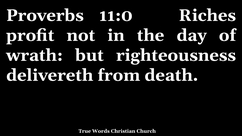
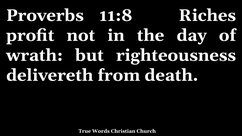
11:0: 11:0 -> 11:8 (116, 15)
